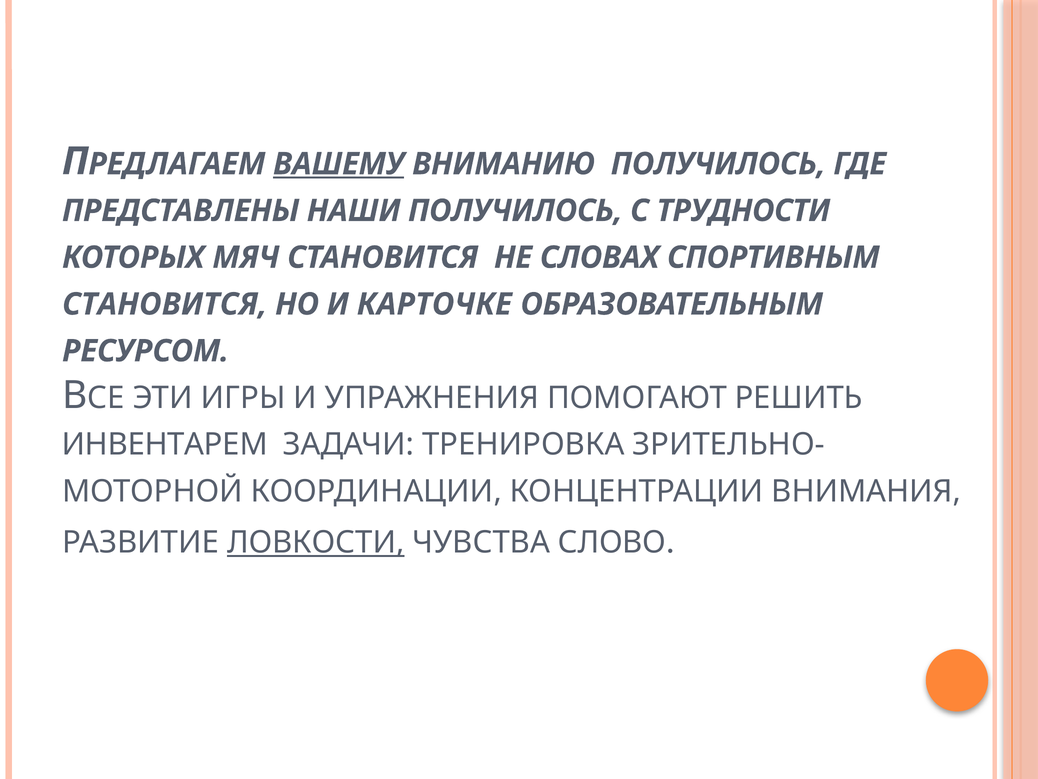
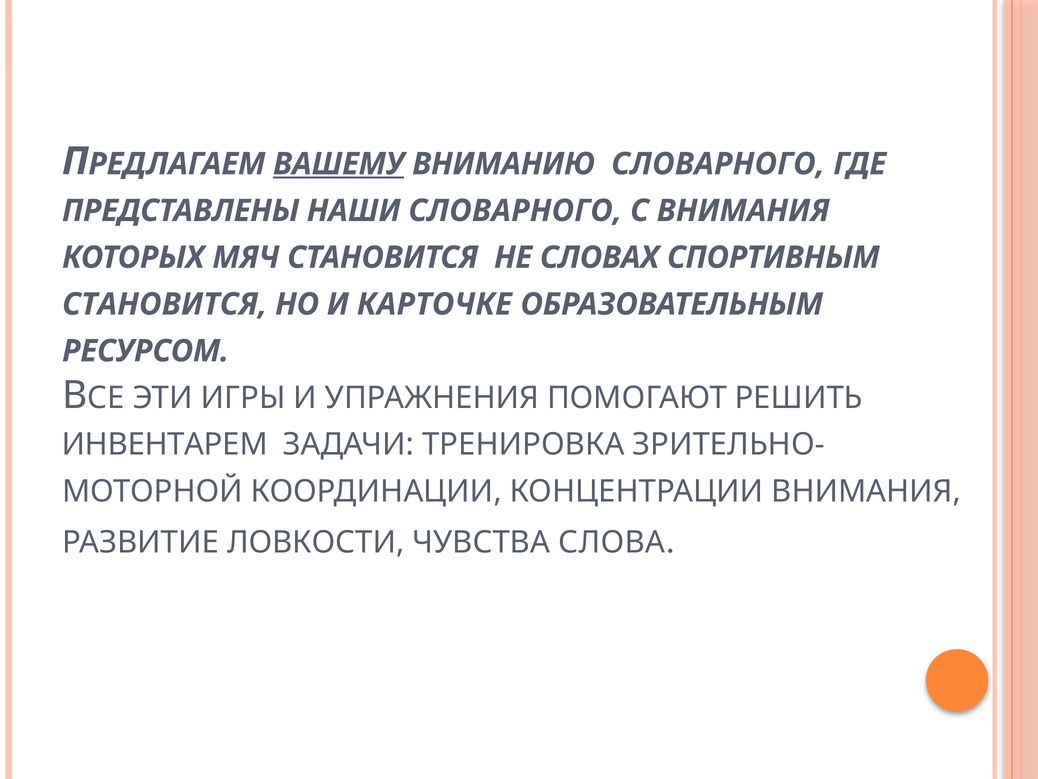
ВНИМАНИЮ ПОЛУЧИЛОСЬ: ПОЛУЧИЛОСЬ -> СЛОВАРНОГО (718, 164)
НАШИ ПОЛУЧИЛОСЬ: ПОЛУЧИЛОСЬ -> СЛОВАРНОГО (515, 211)
С ТРУДНОСТИ: ТРУДНОСТИ -> ВНИМАНИЯ (743, 211)
ЛОВКОСТИ underline: present -> none (316, 542)
СЛОВО: СЛОВО -> СЛОВА (612, 542)
